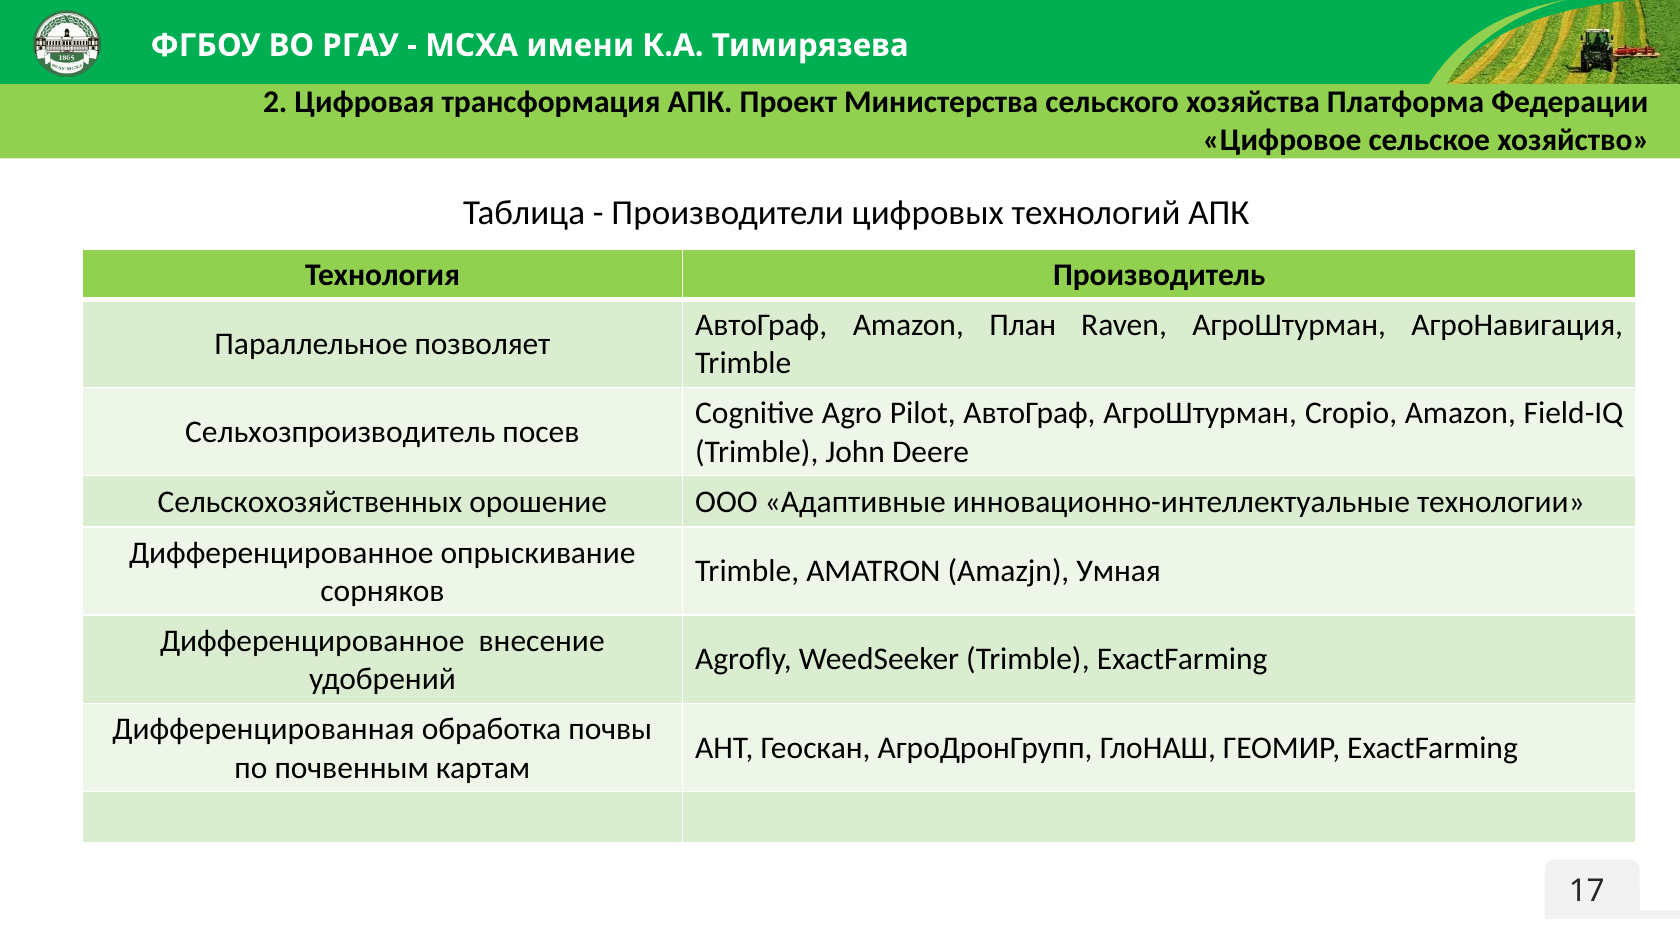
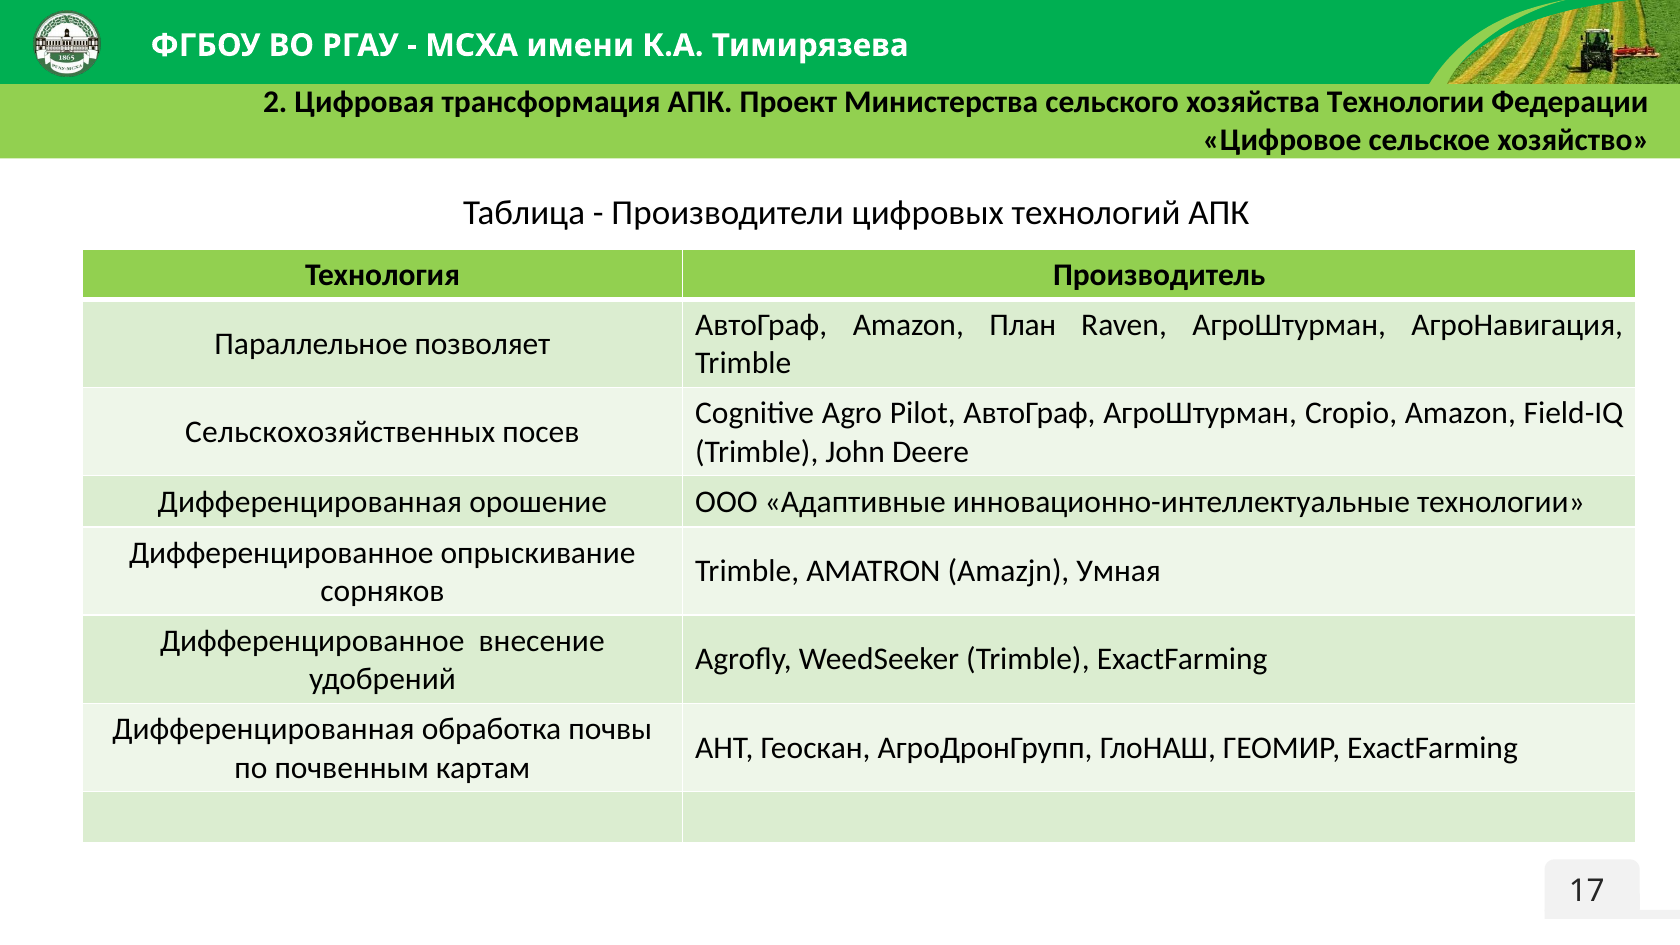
хозяйства Платформа: Платформа -> Технологии (1406, 103)
Сельхозпроизводитель: Сельхозпроизводитель -> Сельскохозяйственных (340, 432)
Сельскохозяйственных: Сельскохозяйственных -> Дифференцированная (310, 502)
